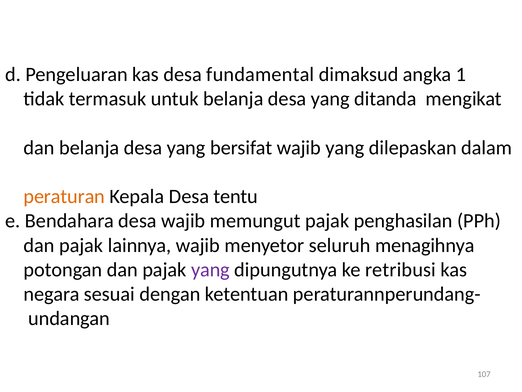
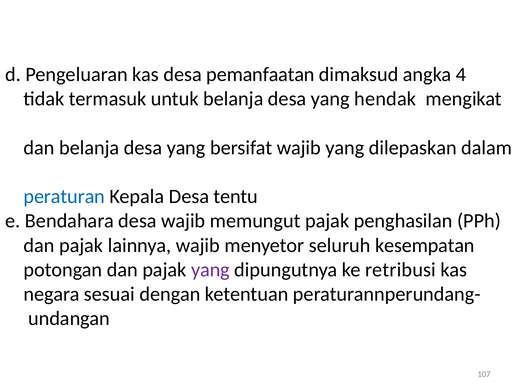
fundamental: fundamental -> pemanfaatan (260, 74)
1: 1 -> 4 (461, 74)
ditanda: ditanda -> hendak (385, 99)
peraturan colour: orange -> blue (64, 196)
menagihnya: menagihnya -> kesempatan (425, 245)
